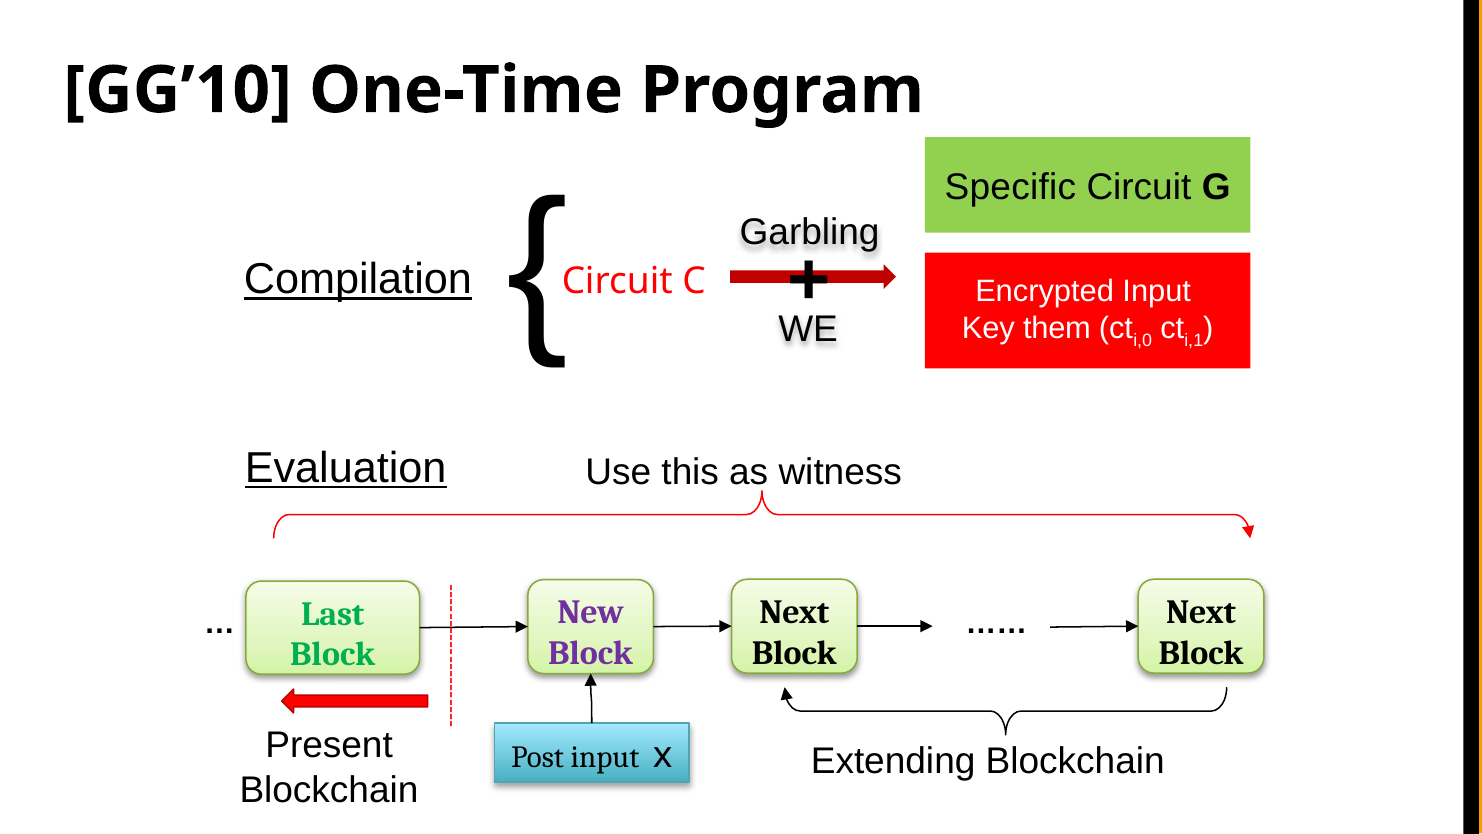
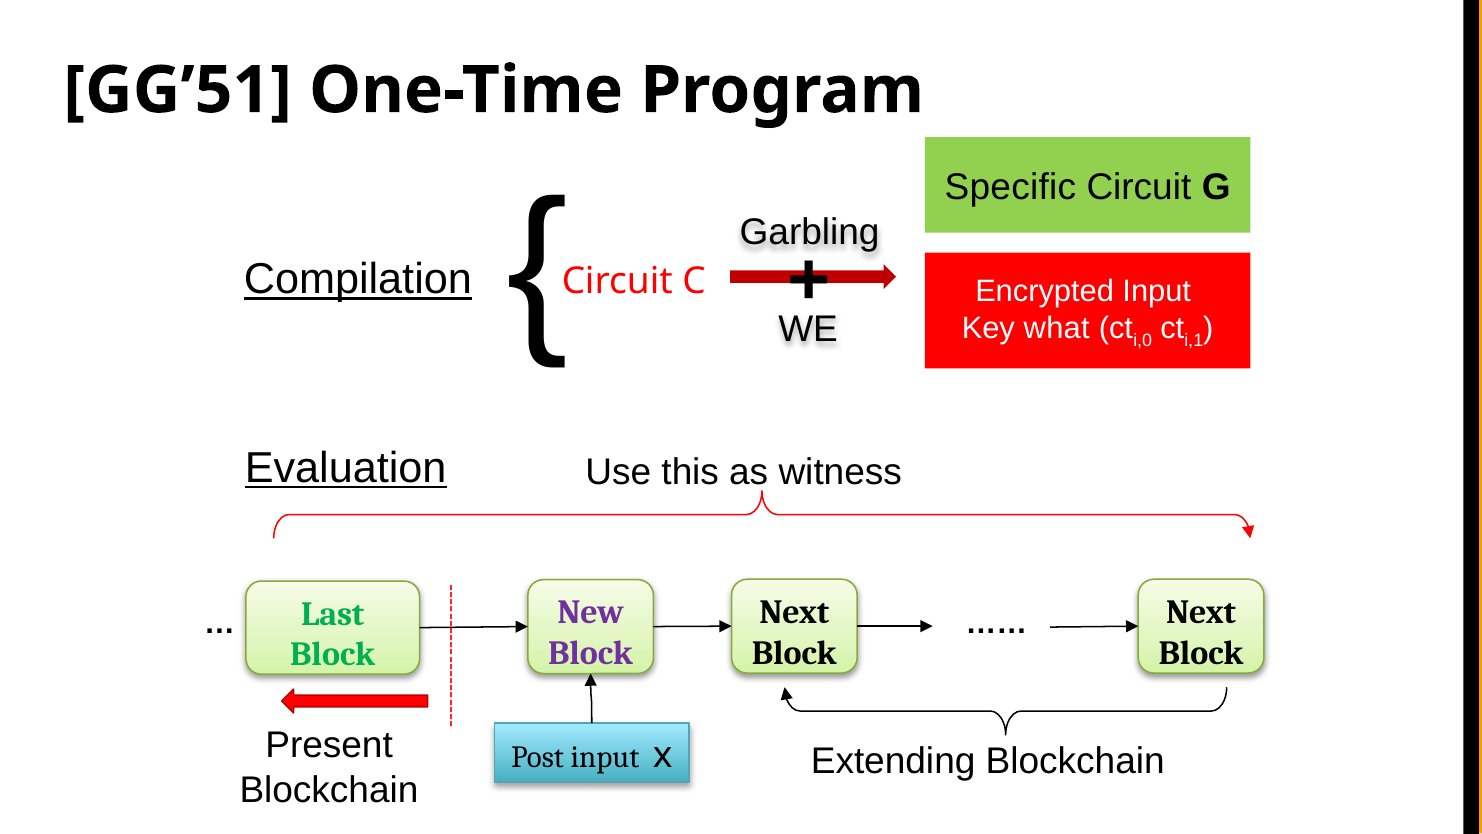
GG’10: GG’10 -> GG’51 (178, 90)
them: them -> what (1057, 328)
